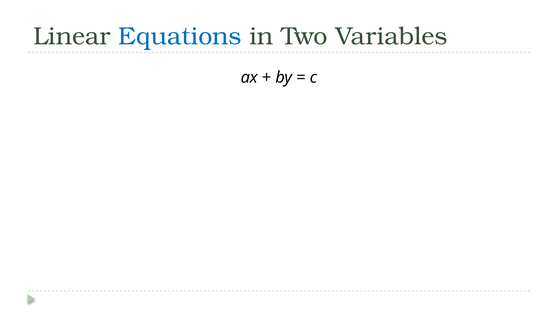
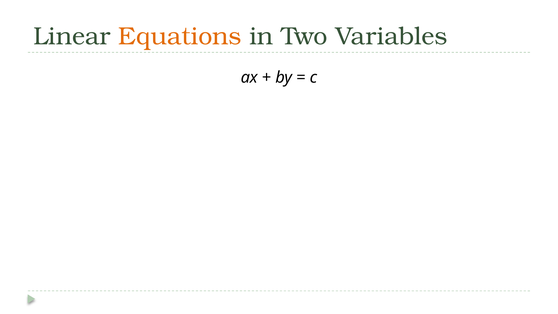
Equations colour: blue -> orange (180, 36)
